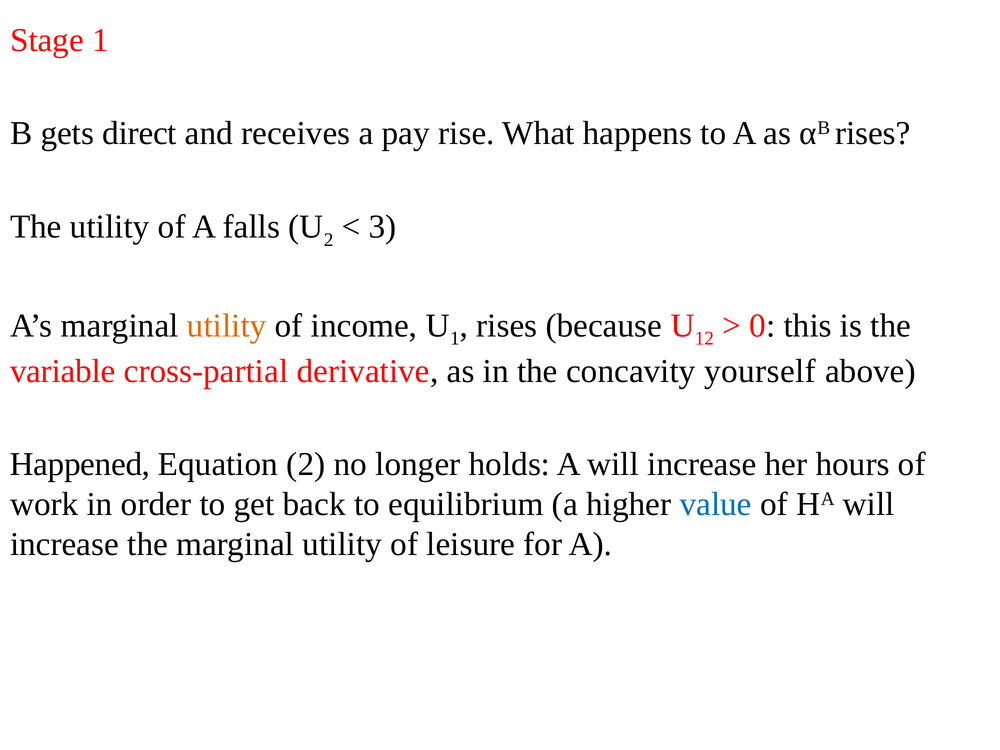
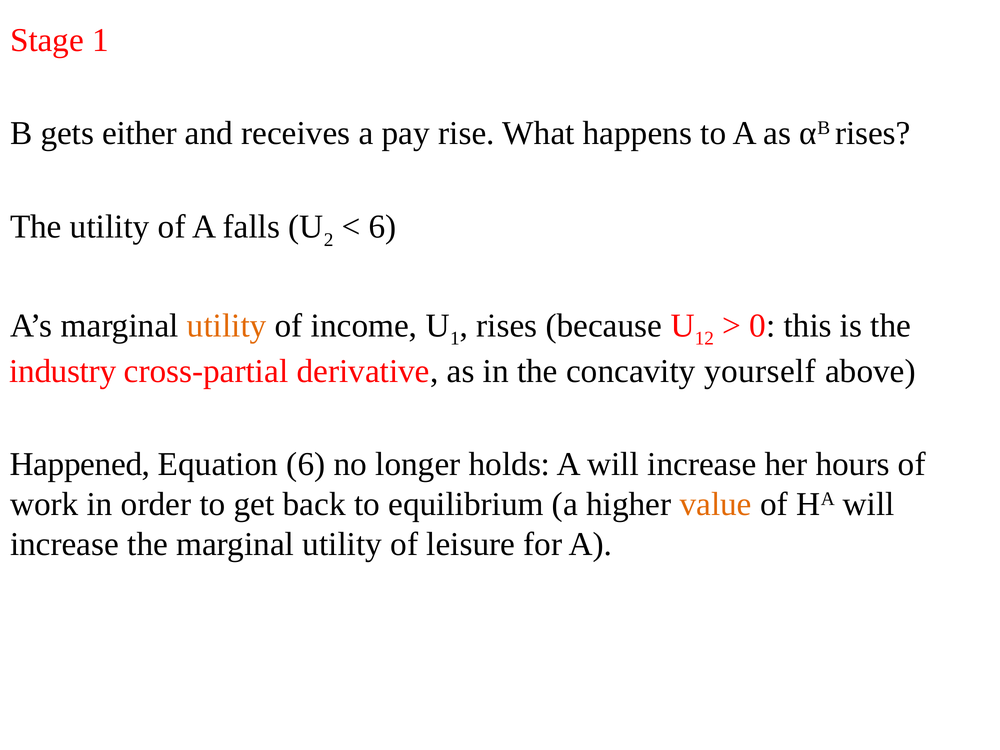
direct: direct -> either (140, 133)
3: 3 -> 6 (383, 227)
variable: variable -> industry (63, 371)
Equation 2: 2 -> 6 (306, 464)
value colour: blue -> orange (716, 504)
